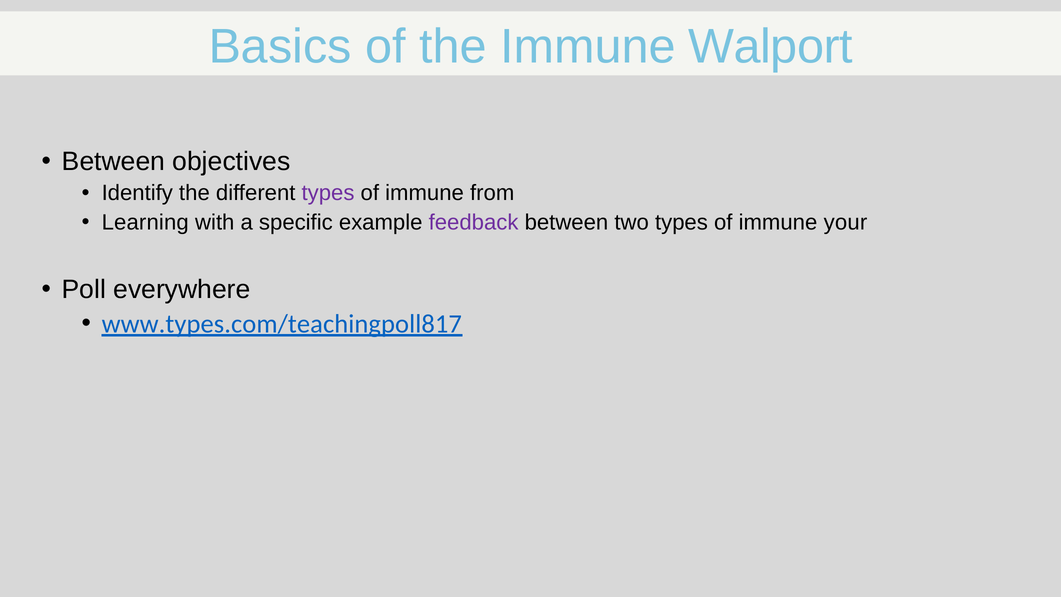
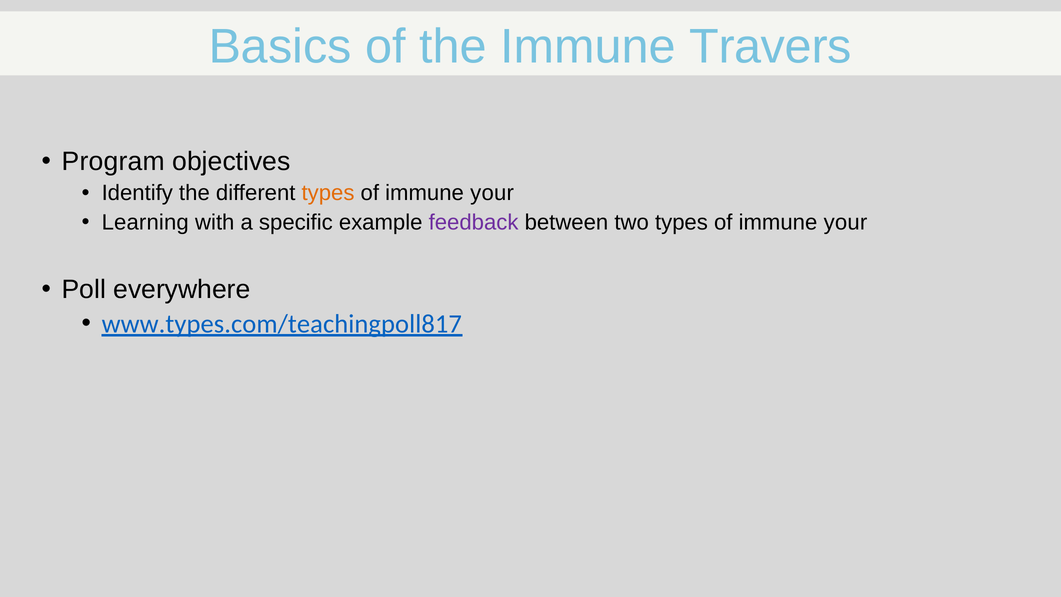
Walport: Walport -> Travers (770, 47)
Between: Between -> Program (113, 161)
types colour: purple -> orange (328, 193)
from: from -> your (492, 193)
